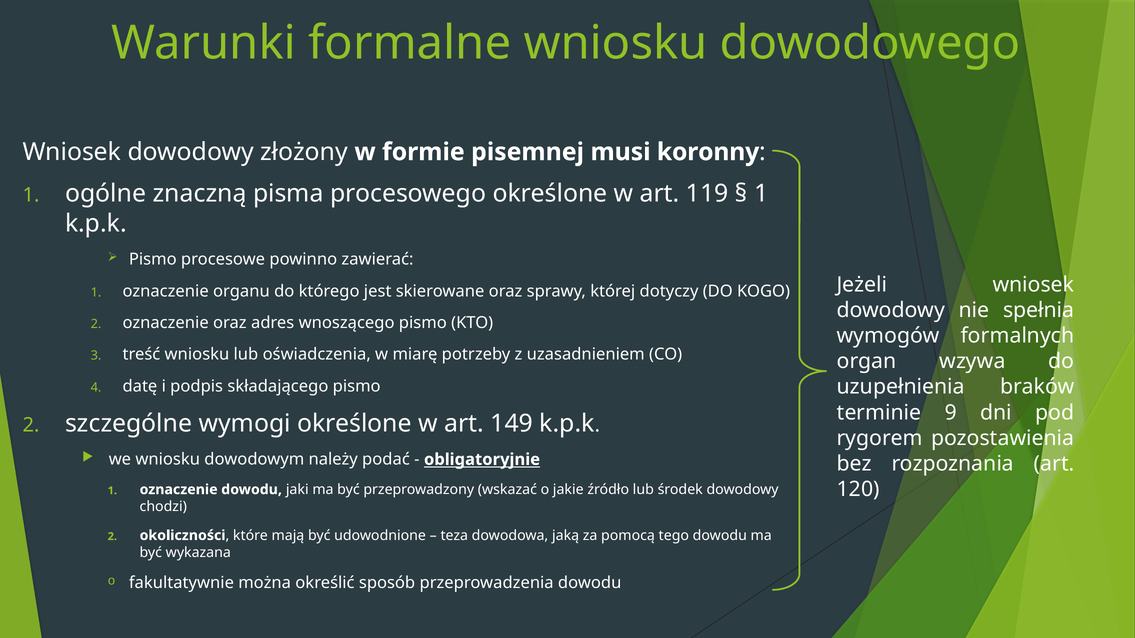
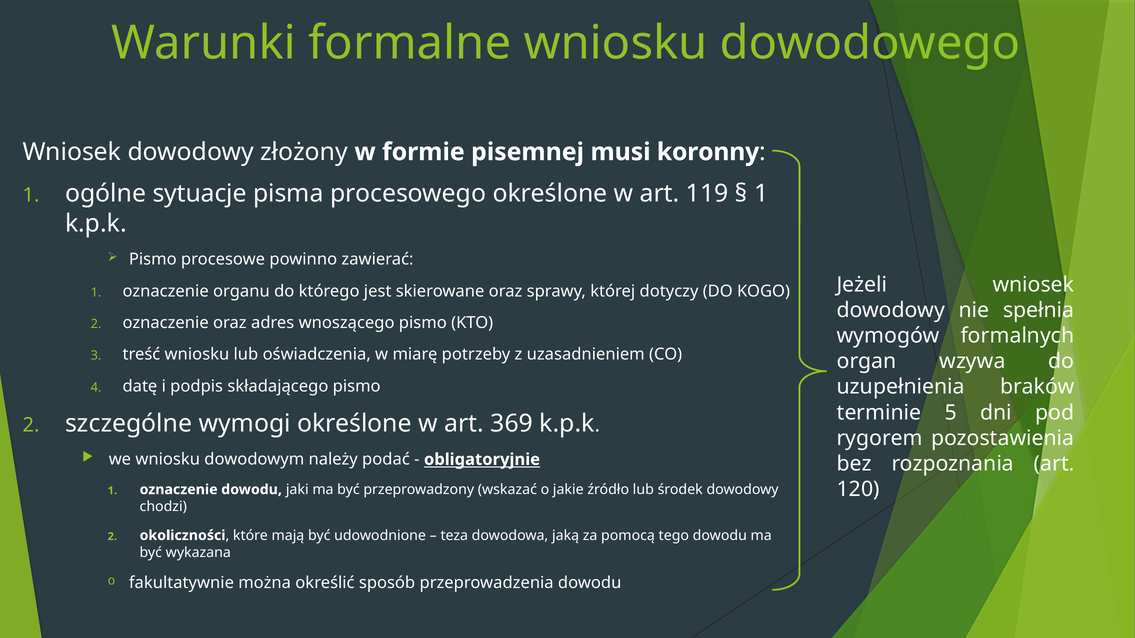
znaczną: znaczną -> sytuacje (200, 194)
9: 9 -> 5 (951, 413)
149: 149 -> 369 (512, 424)
